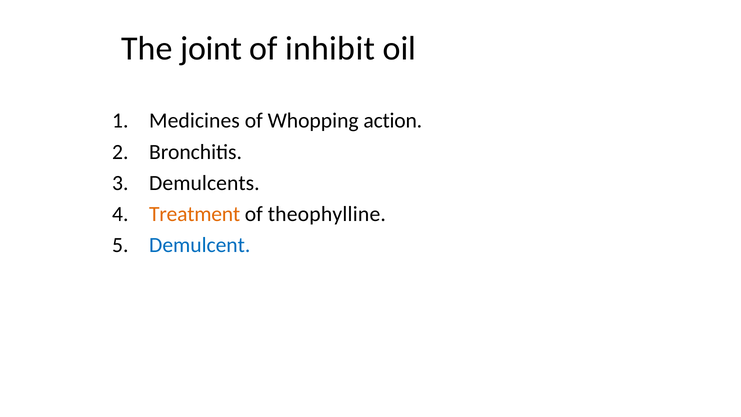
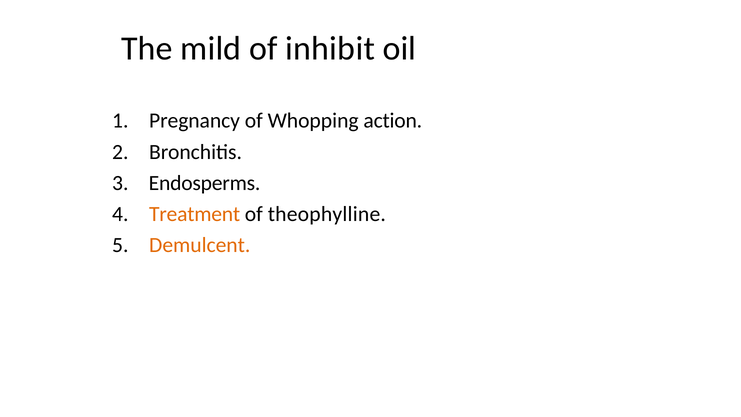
joint: joint -> mild (211, 48)
Medicines: Medicines -> Pregnancy (195, 121)
Demulcents: Demulcents -> Endosperms (205, 183)
Demulcent colour: blue -> orange (200, 245)
